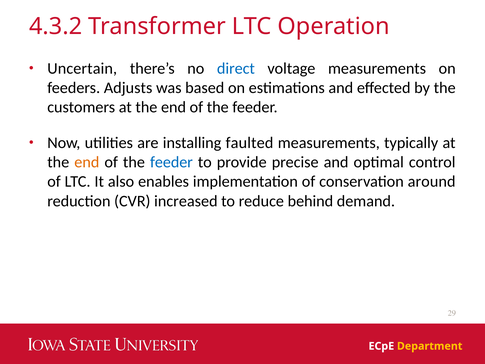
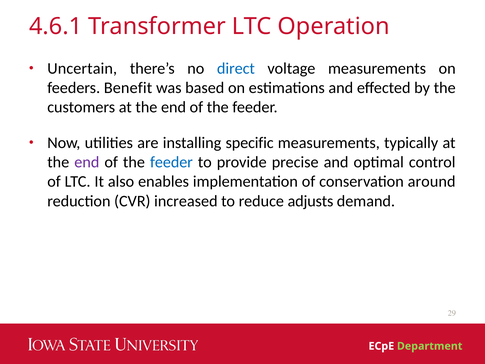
4.3.2: 4.3.2 -> 4.6.1 (56, 26)
Adjusts: Adjusts -> Benefit (128, 88)
faulted: faulted -> specific (250, 143)
end colour: orange -> purple (87, 162)
behind: behind -> adjusts (310, 201)
Department colour: yellow -> light green (430, 346)
